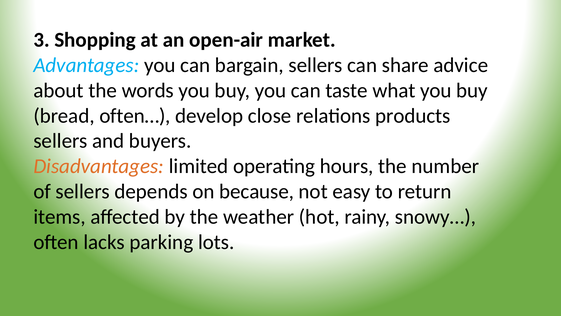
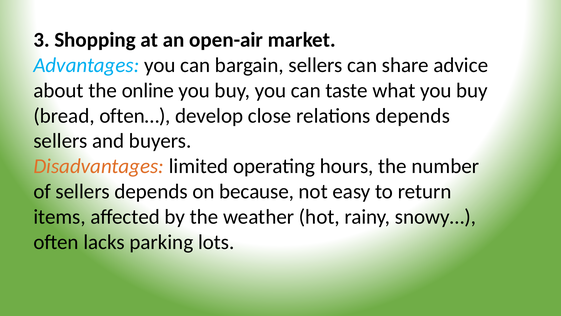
words: words -> online (148, 90)
relations products: products -> depends (413, 116)
